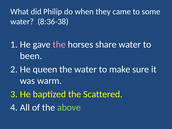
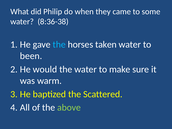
the colour: pink -> light blue (59, 45)
share: share -> taken (106, 45)
queen: queen -> would (45, 69)
